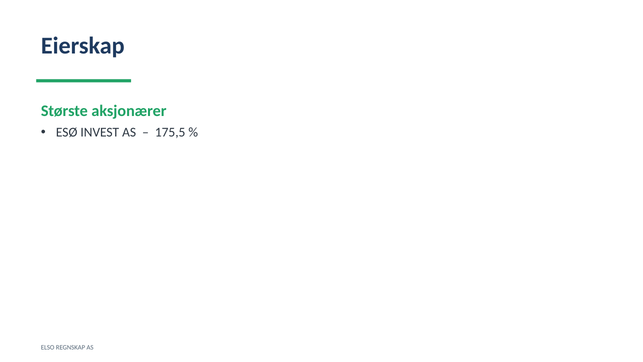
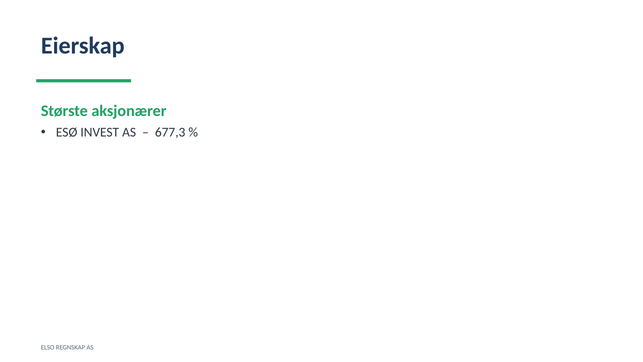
175,5: 175,5 -> 677,3 (170, 132)
